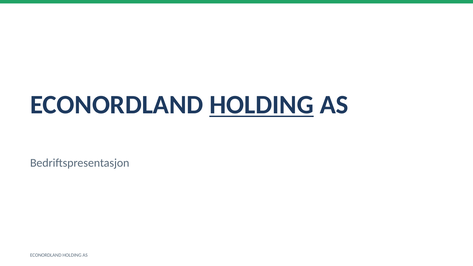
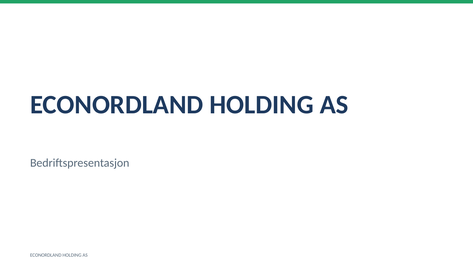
HOLDING underline: present -> none (262, 105)
